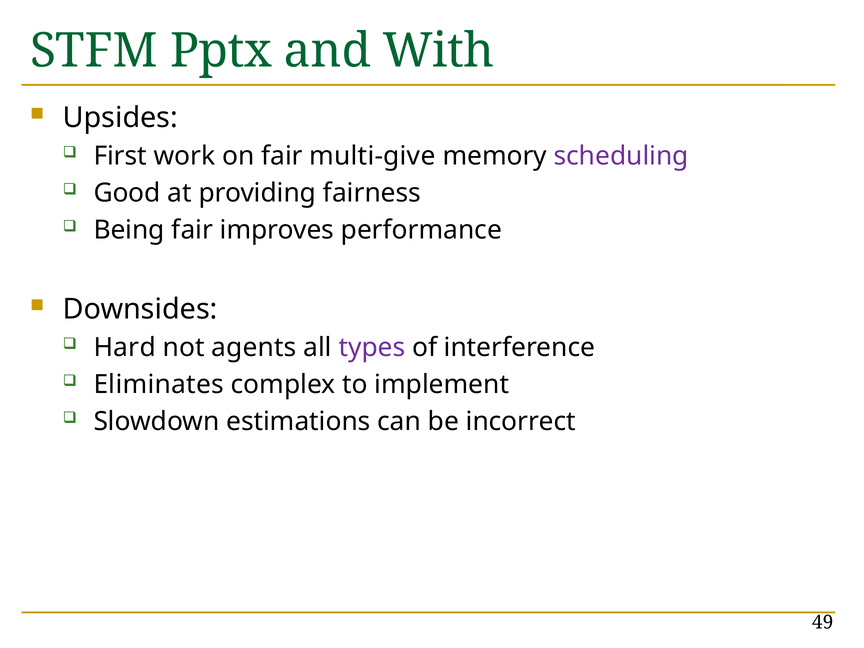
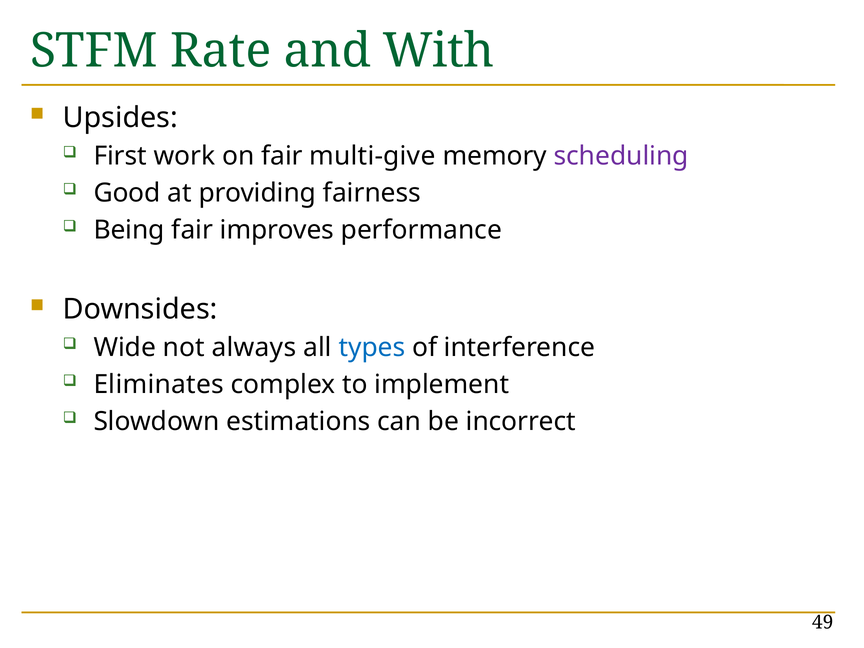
Pptx: Pptx -> Rate (221, 51)
Hard: Hard -> Wide (125, 348)
agents: agents -> always (254, 348)
types colour: purple -> blue (372, 348)
